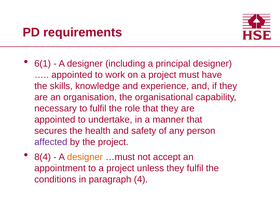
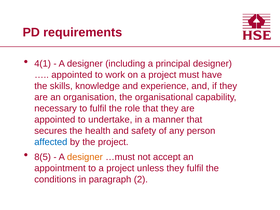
6(1: 6(1 -> 4(1 (43, 64)
affected colour: purple -> blue (51, 142)
8(4: 8(4 -> 8(5 (43, 157)
4: 4 -> 2 (141, 179)
